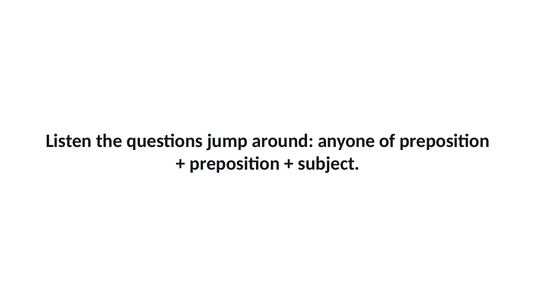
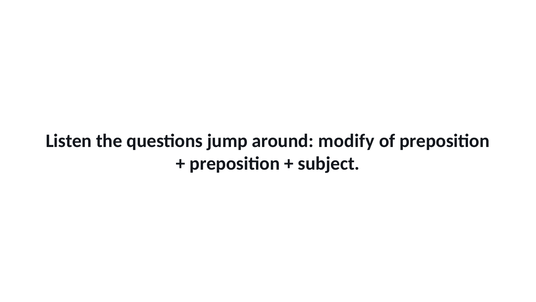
anyone: anyone -> modify (346, 141)
